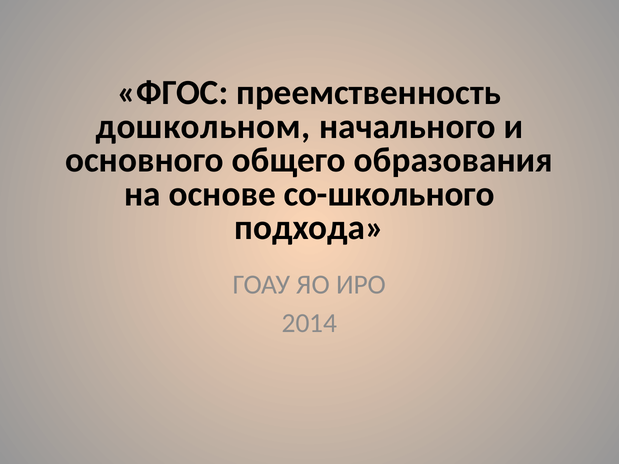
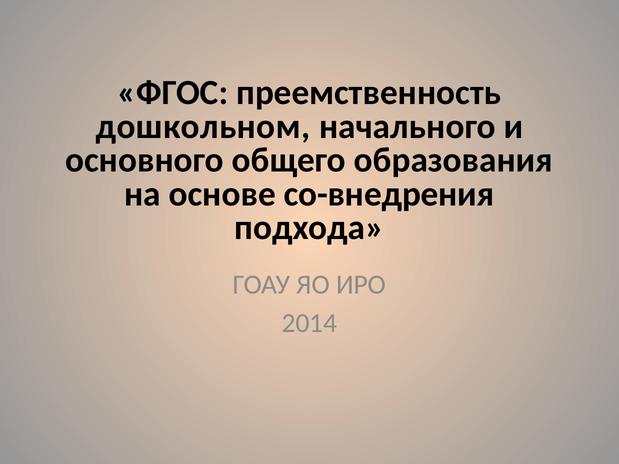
со-школьного: со-школьного -> со-внедрения (389, 194)
